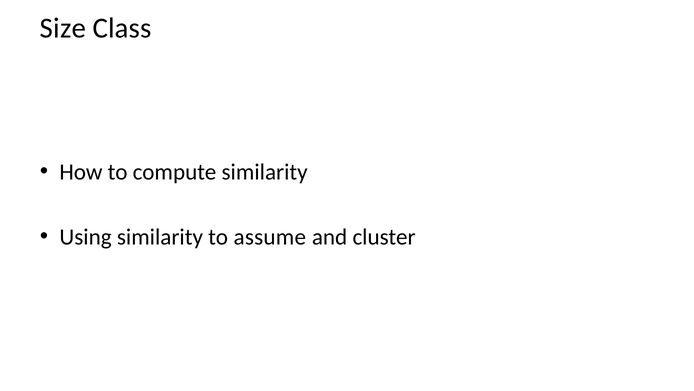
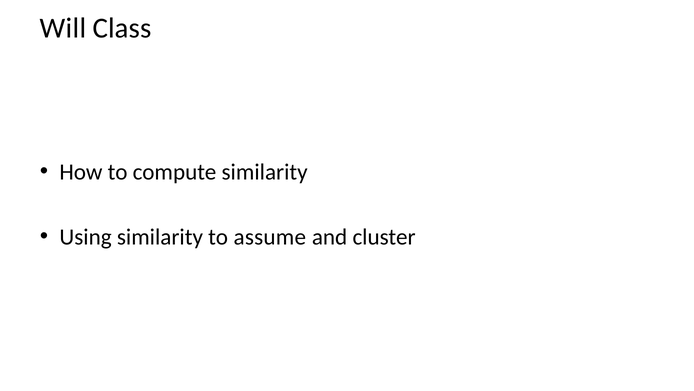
Size: Size -> Will (63, 28)
